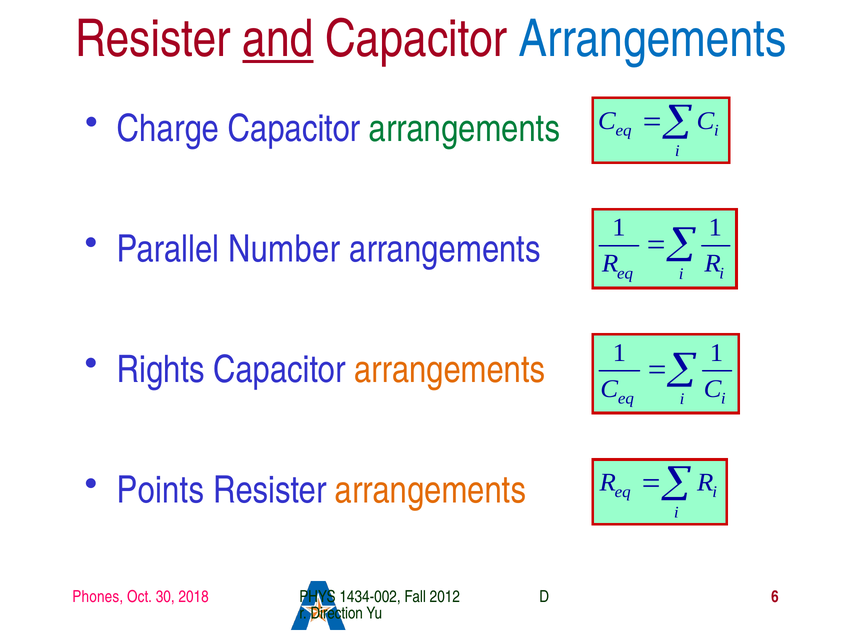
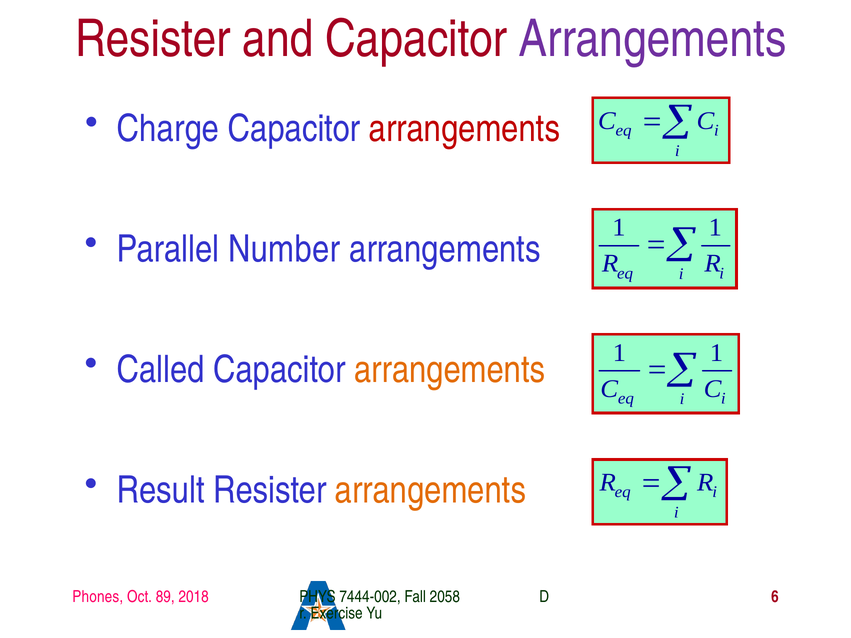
and underline: present -> none (278, 39)
Arrangements colour: blue -> purple (653, 39)
arrangements colour: green -> red (464, 129)
Rights: Rights -> Called (161, 370)
Points: Points -> Result (161, 490)
30: 30 -> 89 (165, 597)
1434-002: 1434-002 -> 7444-002 (370, 597)
2012: 2012 -> 2058 (445, 597)
Direction: Direction -> Exercise (337, 613)
